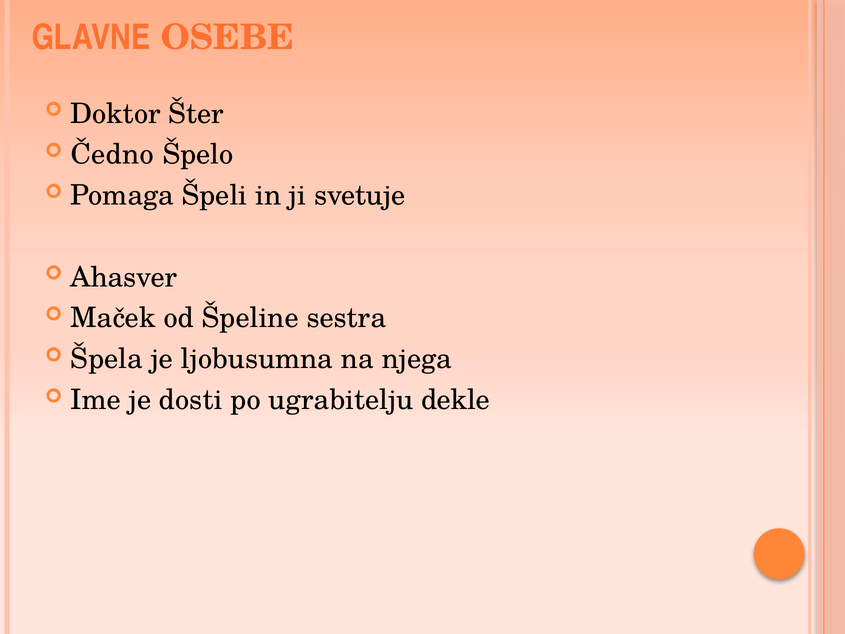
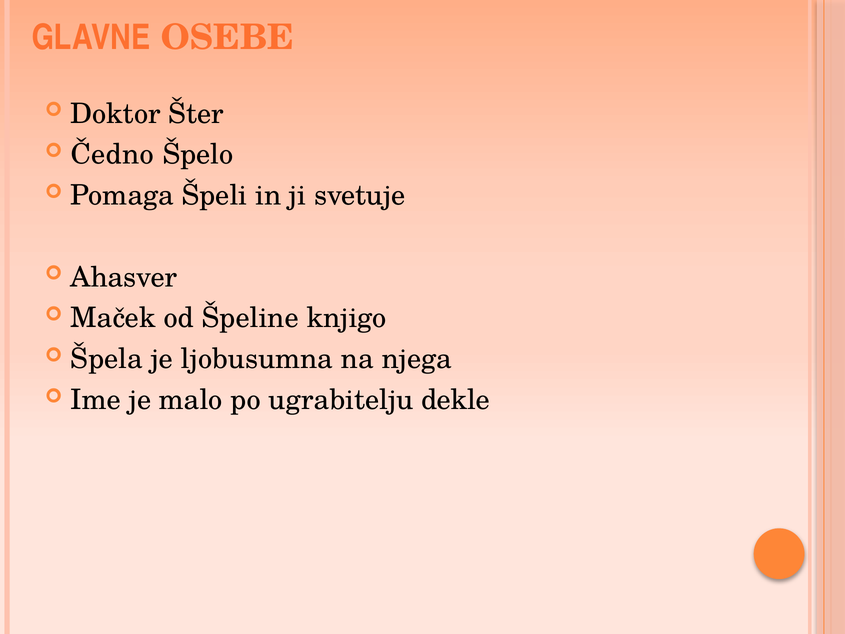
sestra: sestra -> knjigo (347, 318)
dosti: dosti -> malo (191, 400)
